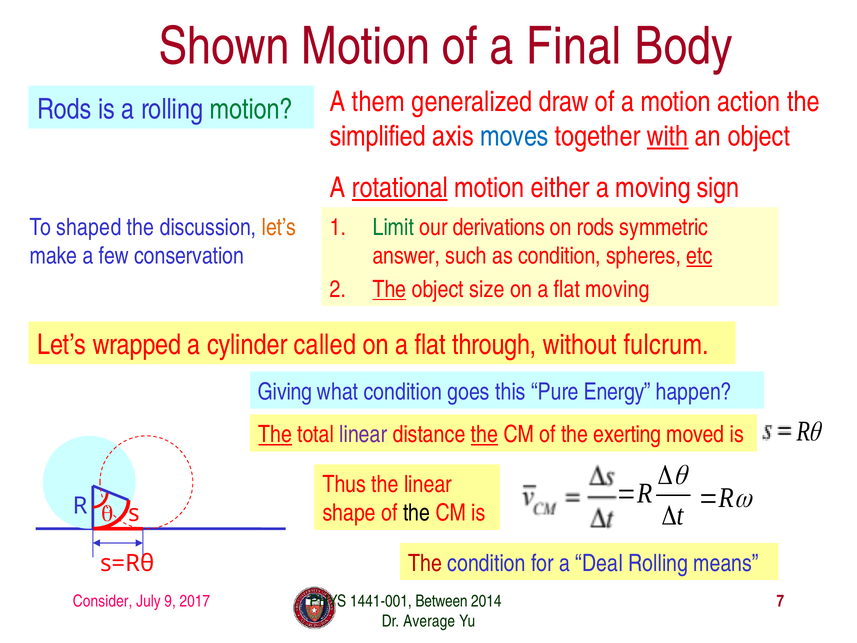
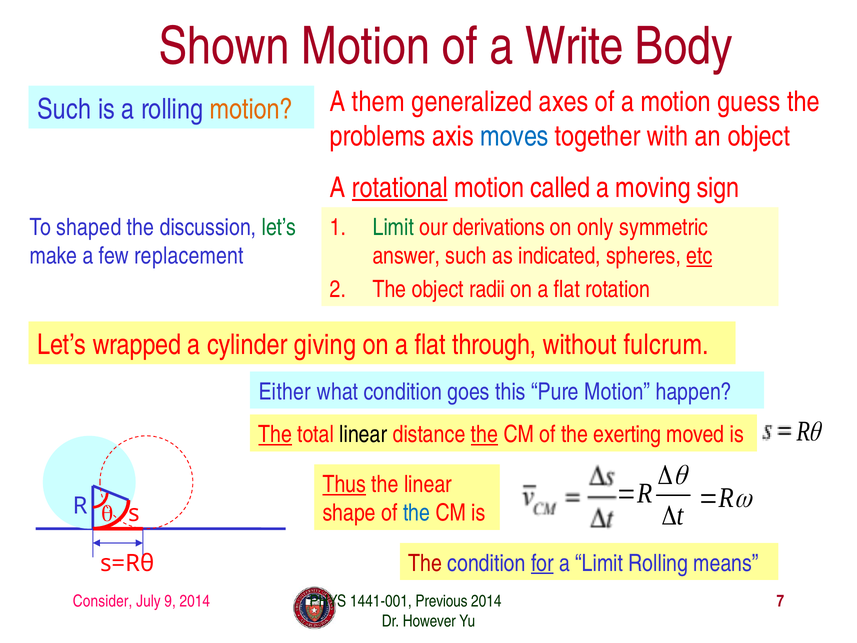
Final: Final -> Write (574, 46)
draw: draw -> axes (564, 102)
action: action -> guess (749, 102)
Rods: Rods -> Such (64, 109)
motion colour: green -> orange (251, 109)
simplified: simplified -> problems (378, 136)
with underline: present -> none (668, 136)
either: either -> called (560, 188)
let’s colour: orange -> green (279, 227)
on rods: rods -> only (595, 227)
conservation: conservation -> replacement (189, 256)
as condition: condition -> indicated (560, 256)
The underline: present -> none (389, 289)
size: size -> radii (487, 289)
flat moving: moving -> rotation (618, 289)
called: called -> giving (325, 345)
Giving: Giving -> Either (285, 392)
Pure Energy: Energy -> Motion (617, 392)
linear colour: purple -> black (363, 434)
Thus underline: none -> present (344, 484)
the colour: black -> blue (417, 513)
for underline: none -> present (542, 563)
a Deal: Deal -> Limit (599, 563)
9 2017: 2017 -> 2014 (195, 601)
Between: Between -> Previous (441, 601)
Average: Average -> However (429, 621)
